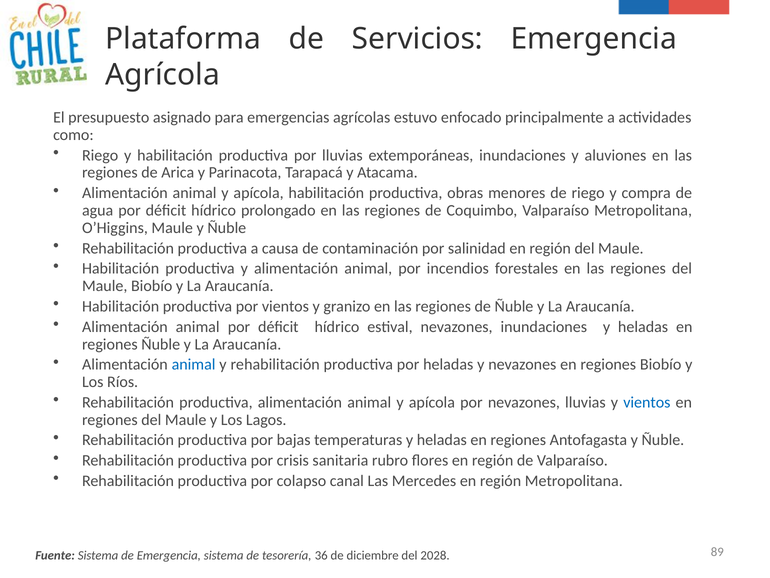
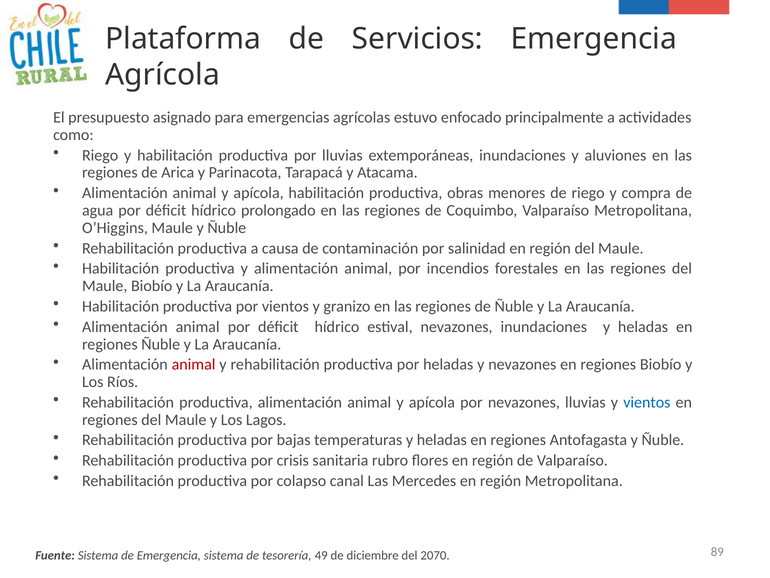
animal colour: blue -> red (194, 364)
36: 36 -> 49 (321, 555)
2028: 2028 -> 2070 (435, 555)
